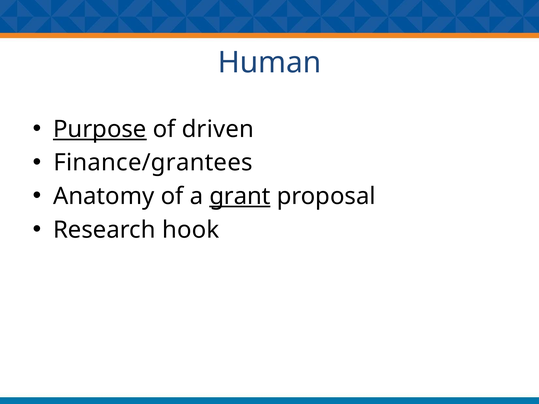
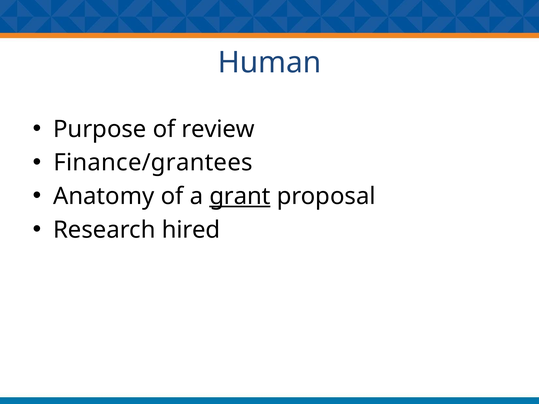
Purpose underline: present -> none (100, 129)
driven: driven -> review (218, 129)
hook: hook -> hired (191, 230)
